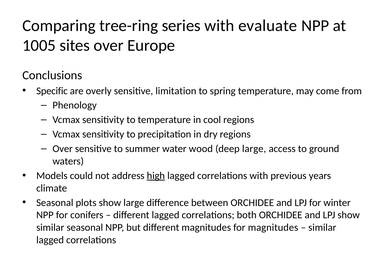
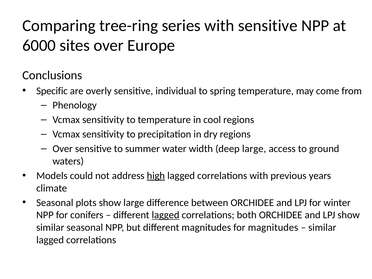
with evaluate: evaluate -> sensitive (268, 26)
1005: 1005 -> 6000 (39, 45)
limitation: limitation -> individual (176, 91)
wood: wood -> width (201, 149)
lagged underline: none -> present (166, 215)
